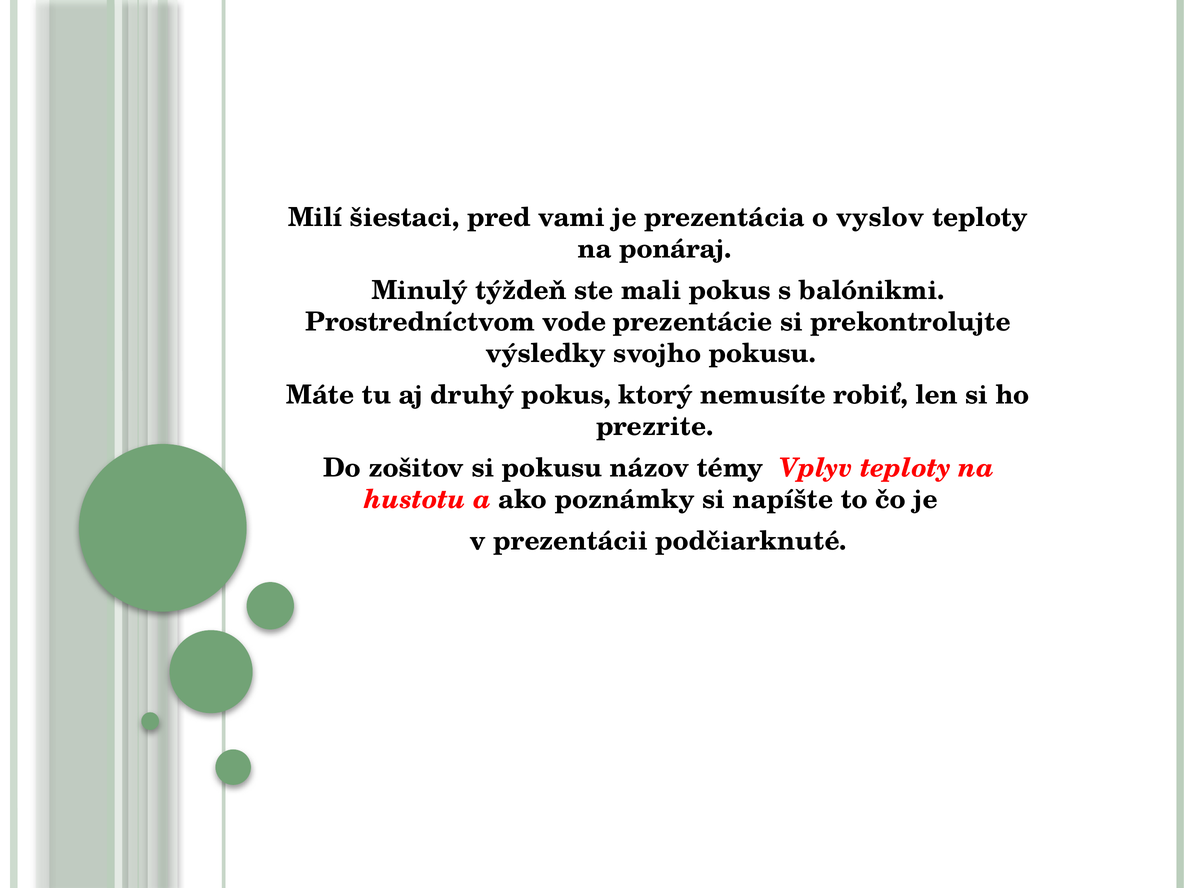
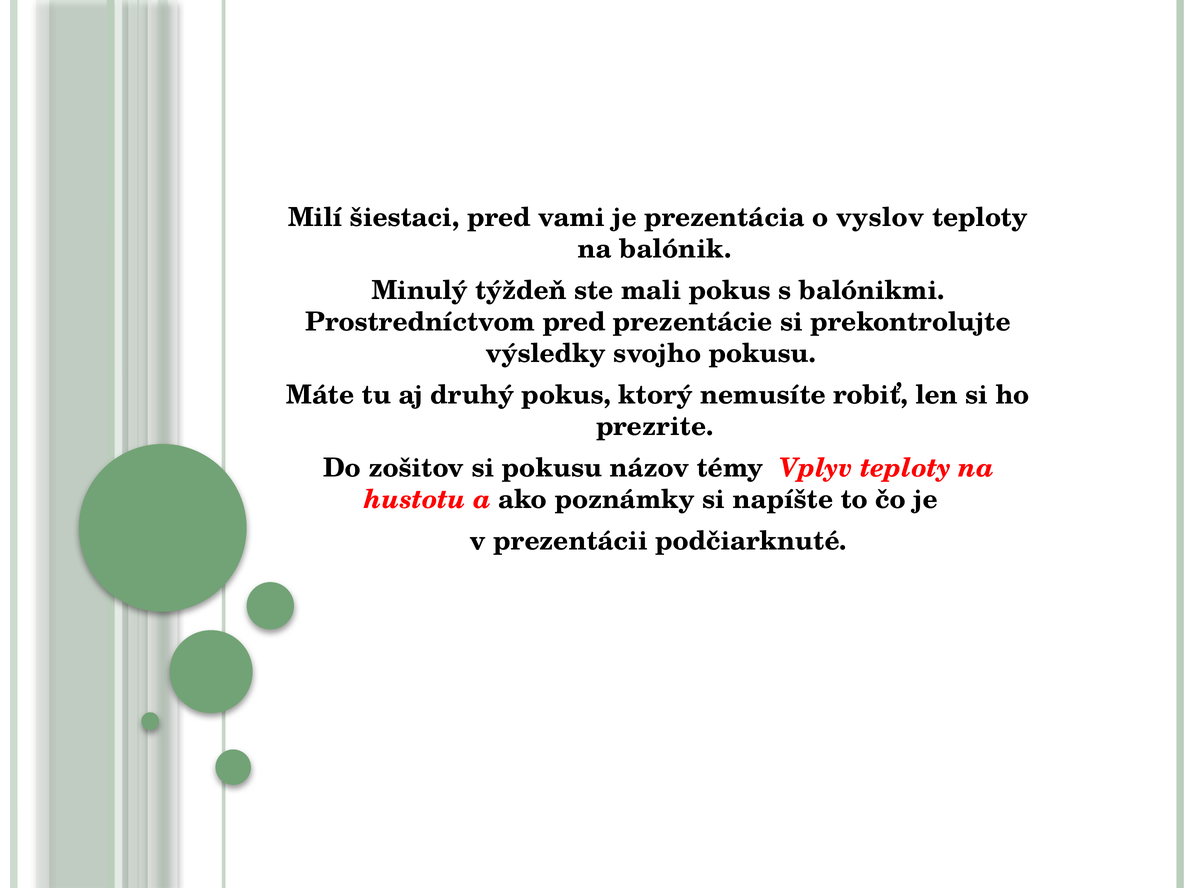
ponáraj: ponáraj -> balónik (675, 249)
Prostredníctvom vode: vode -> pred (574, 322)
